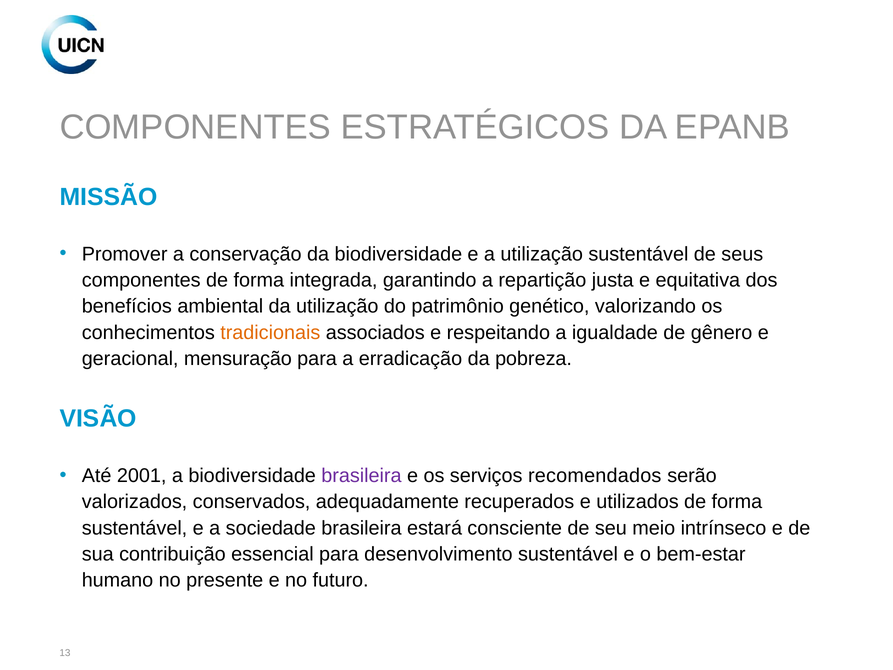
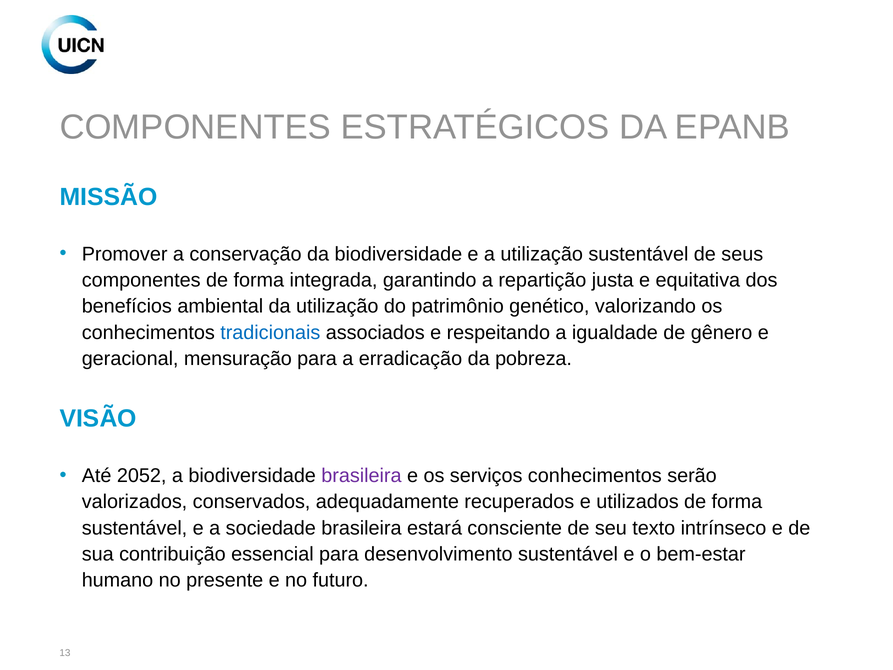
tradicionais colour: orange -> blue (270, 332)
2001: 2001 -> 2052 (142, 475)
serviços recomendados: recomendados -> conhecimentos (595, 475)
meio: meio -> texto (654, 528)
